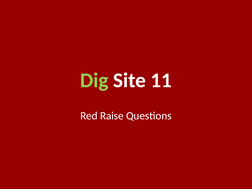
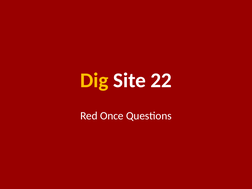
Dig colour: light green -> yellow (94, 80)
11: 11 -> 22 (161, 80)
Raise: Raise -> Once (112, 116)
